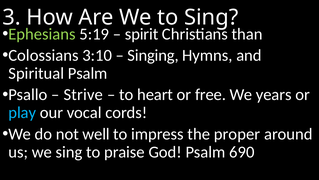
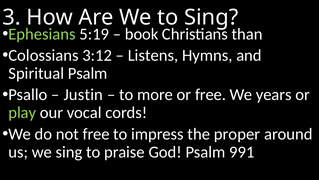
spirit: spirit -> book (142, 34)
3:10: 3:10 -> 3:12 (97, 55)
Singing: Singing -> Listens (153, 55)
Strive: Strive -> Justin (83, 94)
heart: heart -> more (155, 94)
play colour: light blue -> light green (22, 112)
not well: well -> free (96, 134)
690: 690 -> 991 (242, 152)
